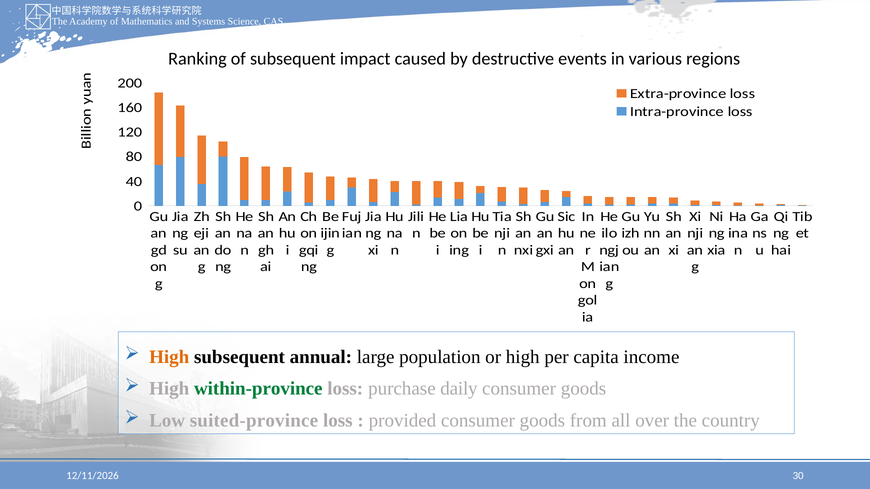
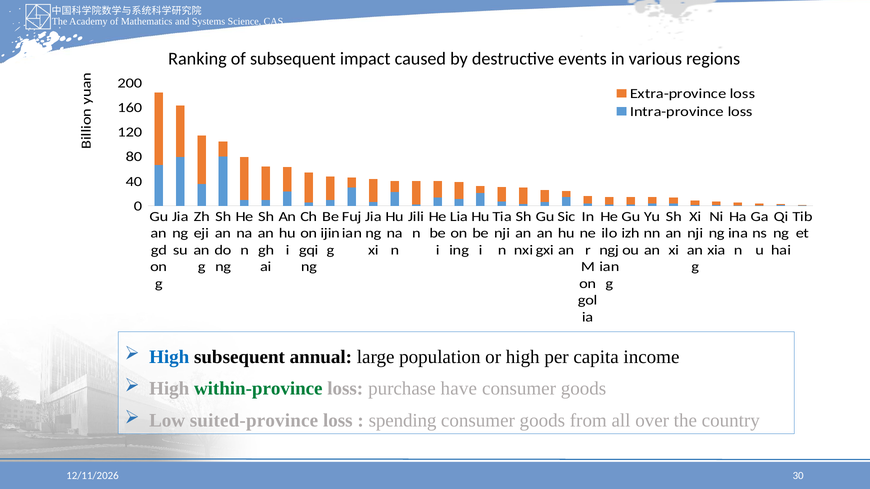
High colour: orange -> blue (169, 357)
daily: daily -> have (459, 389)
provided: provided -> spending (403, 421)
